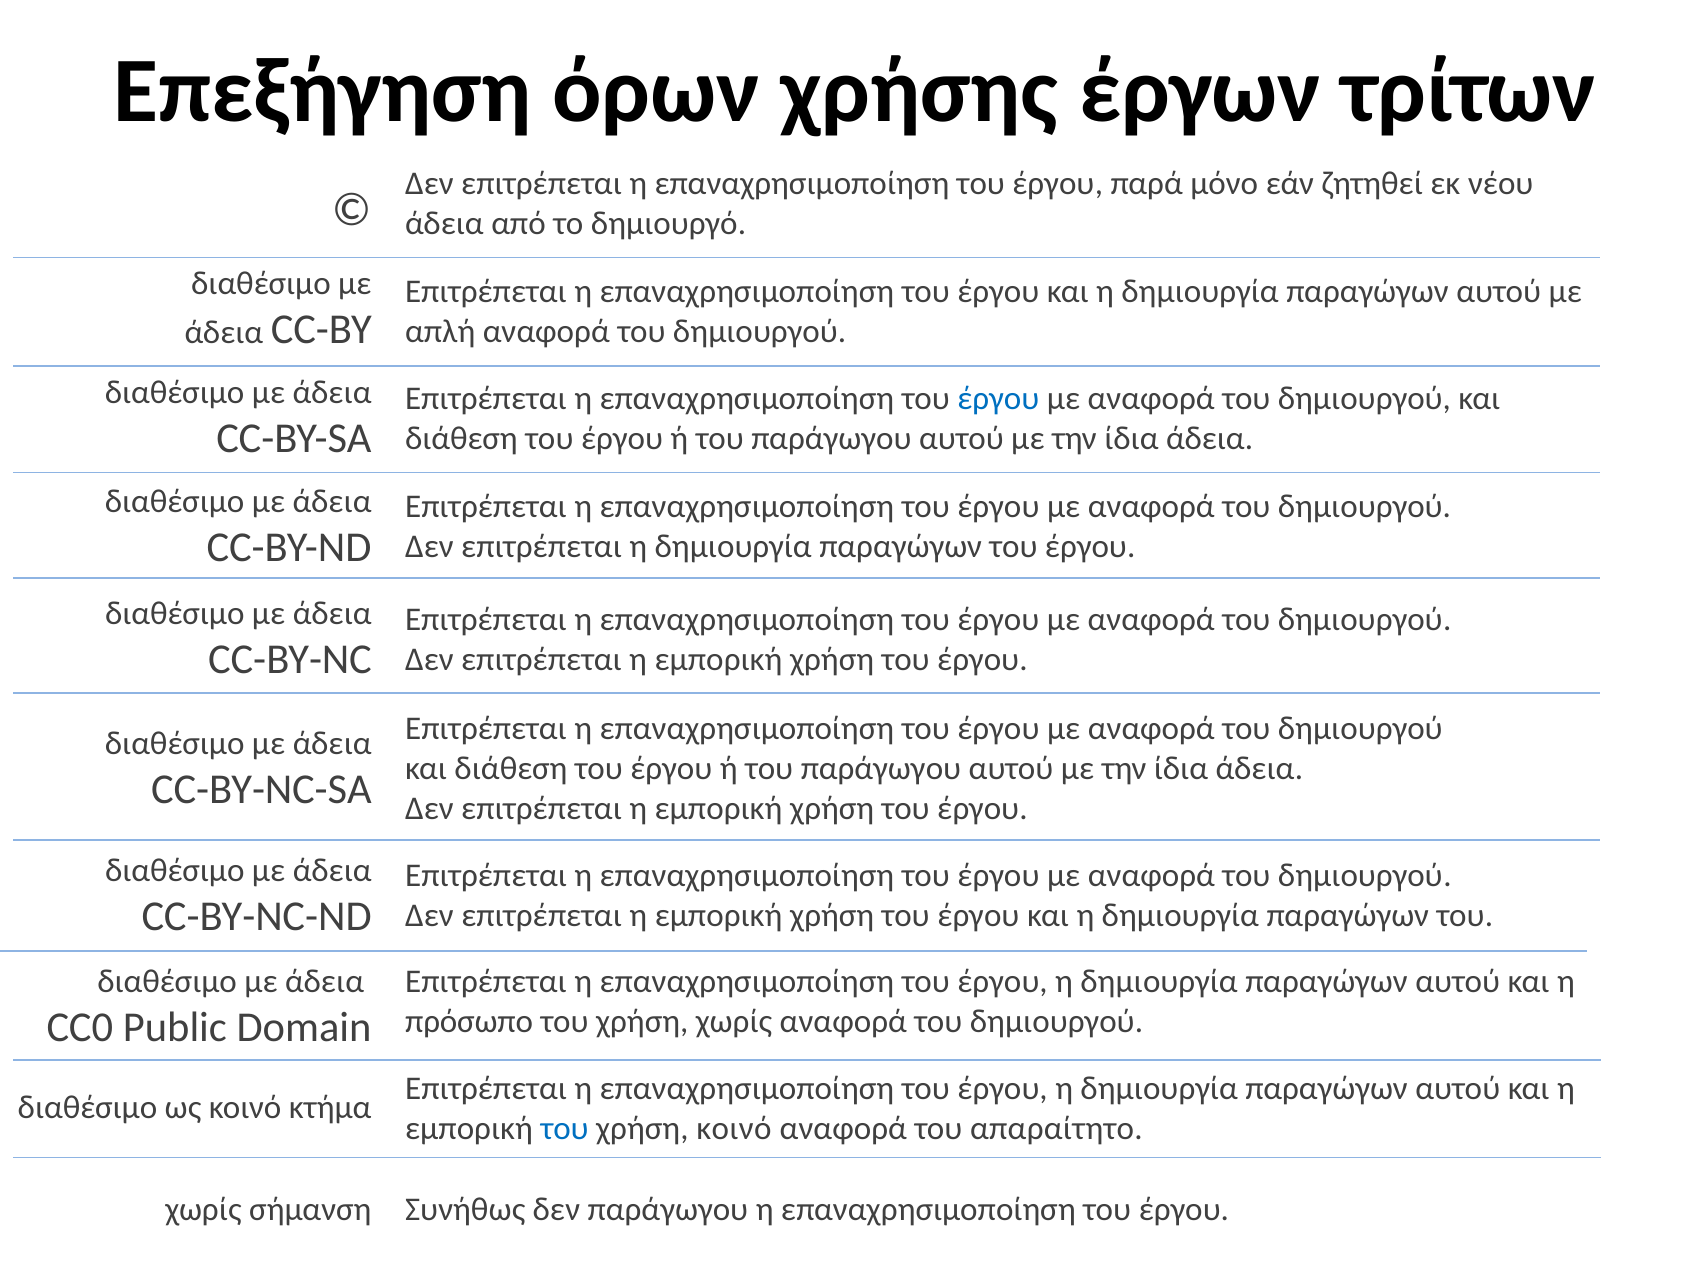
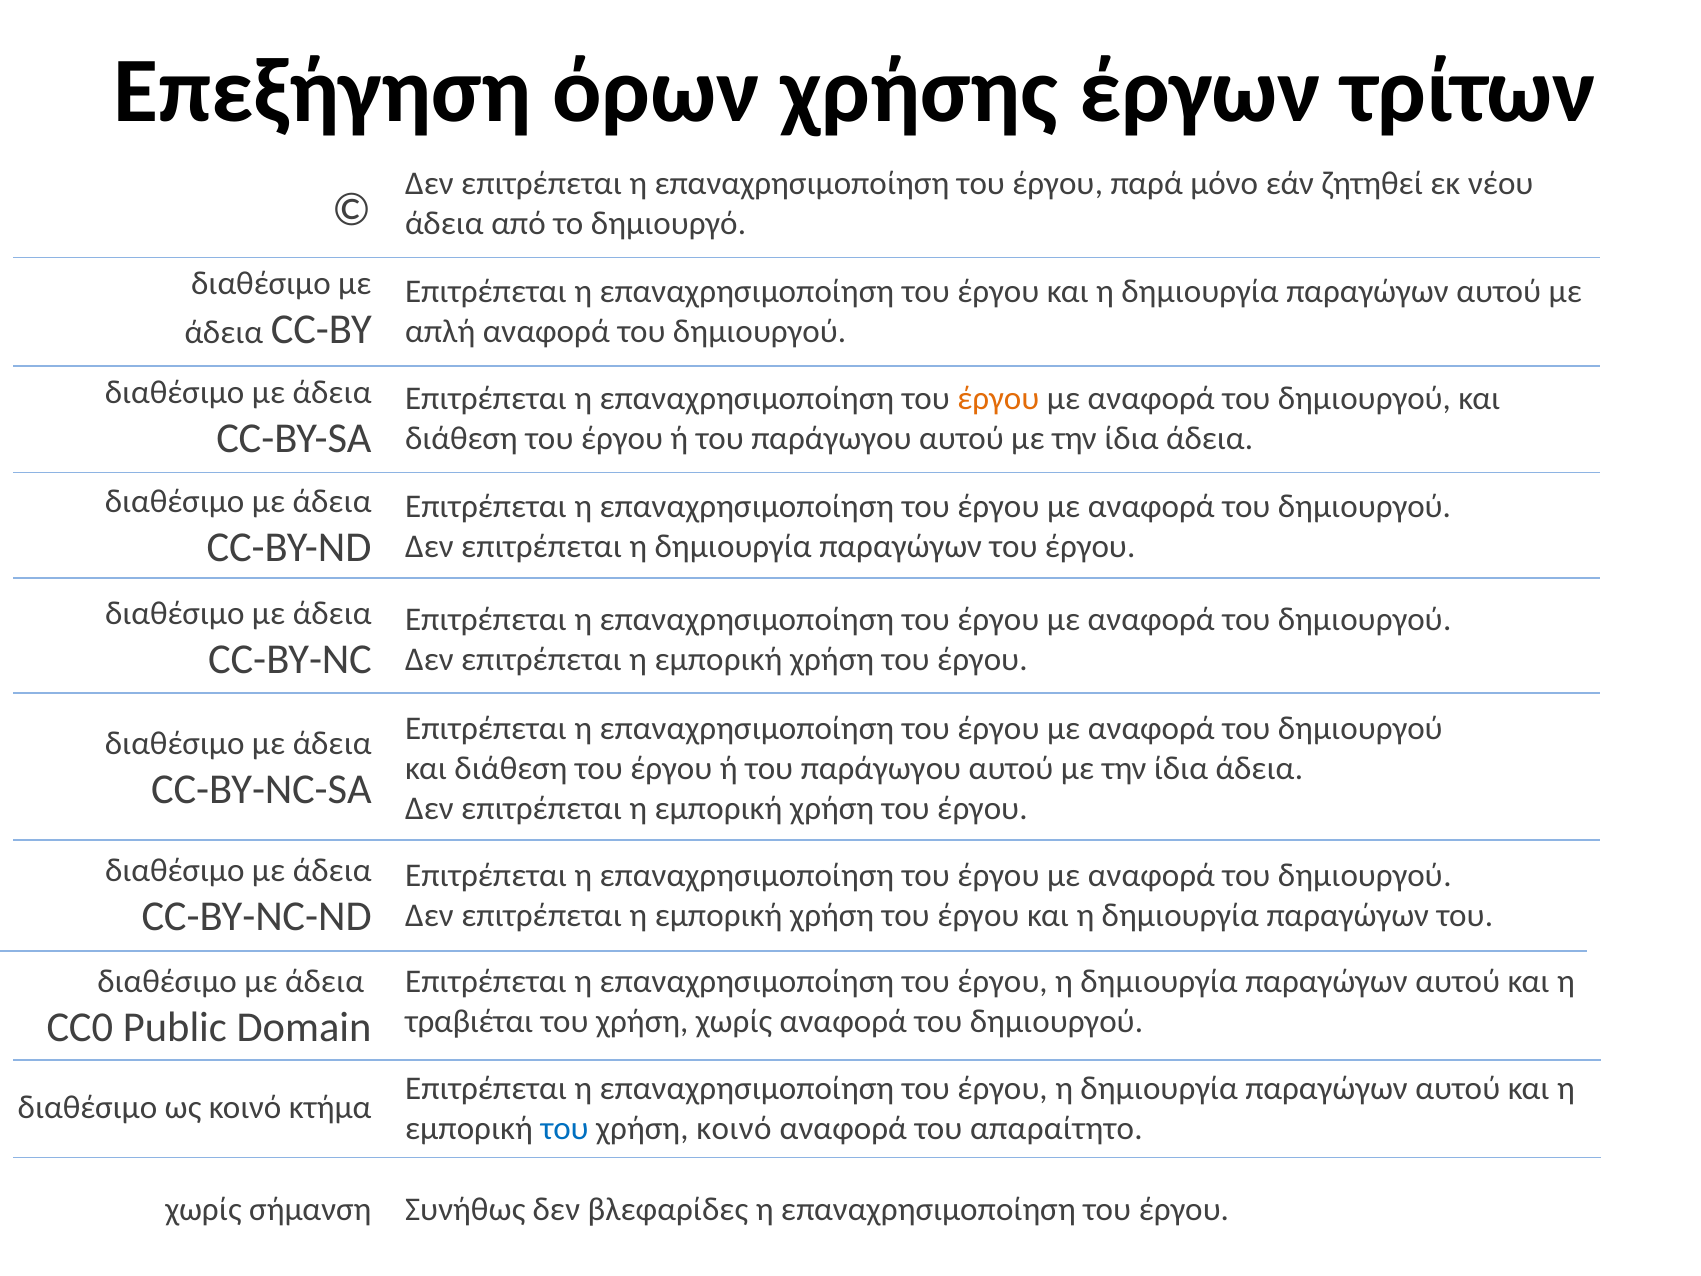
έργου colour: blue -> orange (998, 399)
πρόσωπο: πρόσωπο -> τραβιέται (469, 1021)
δεν παράγωγου: παράγωγου -> βλεφαρίδες (668, 1209)
